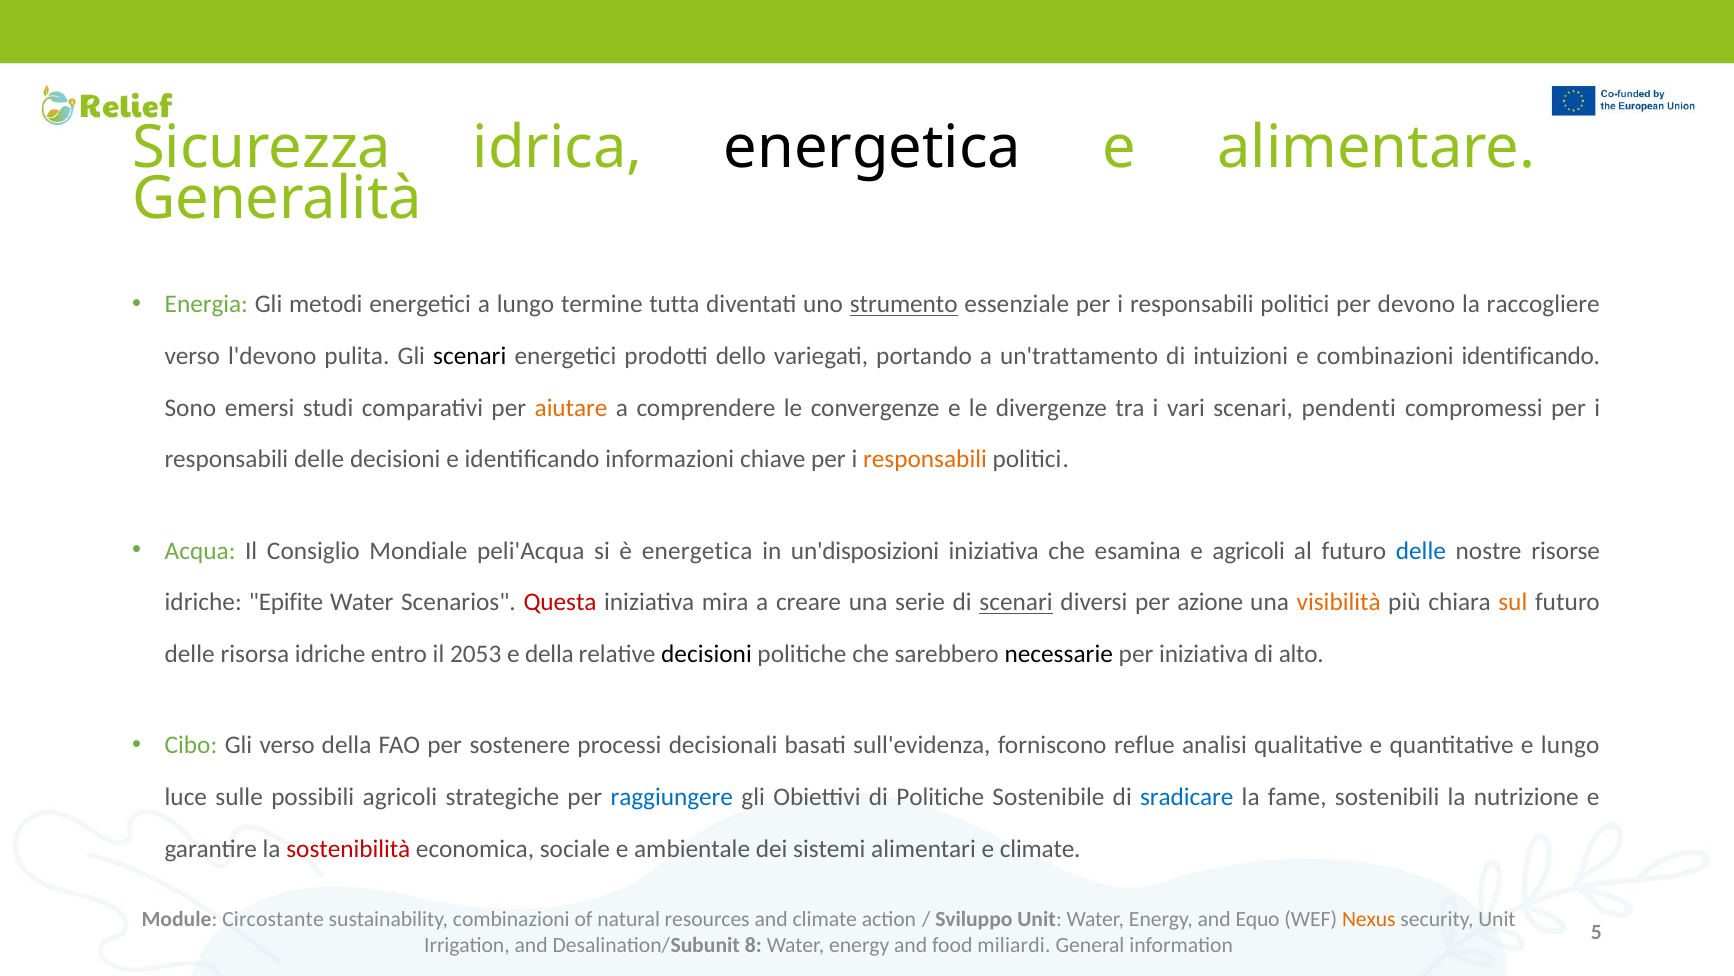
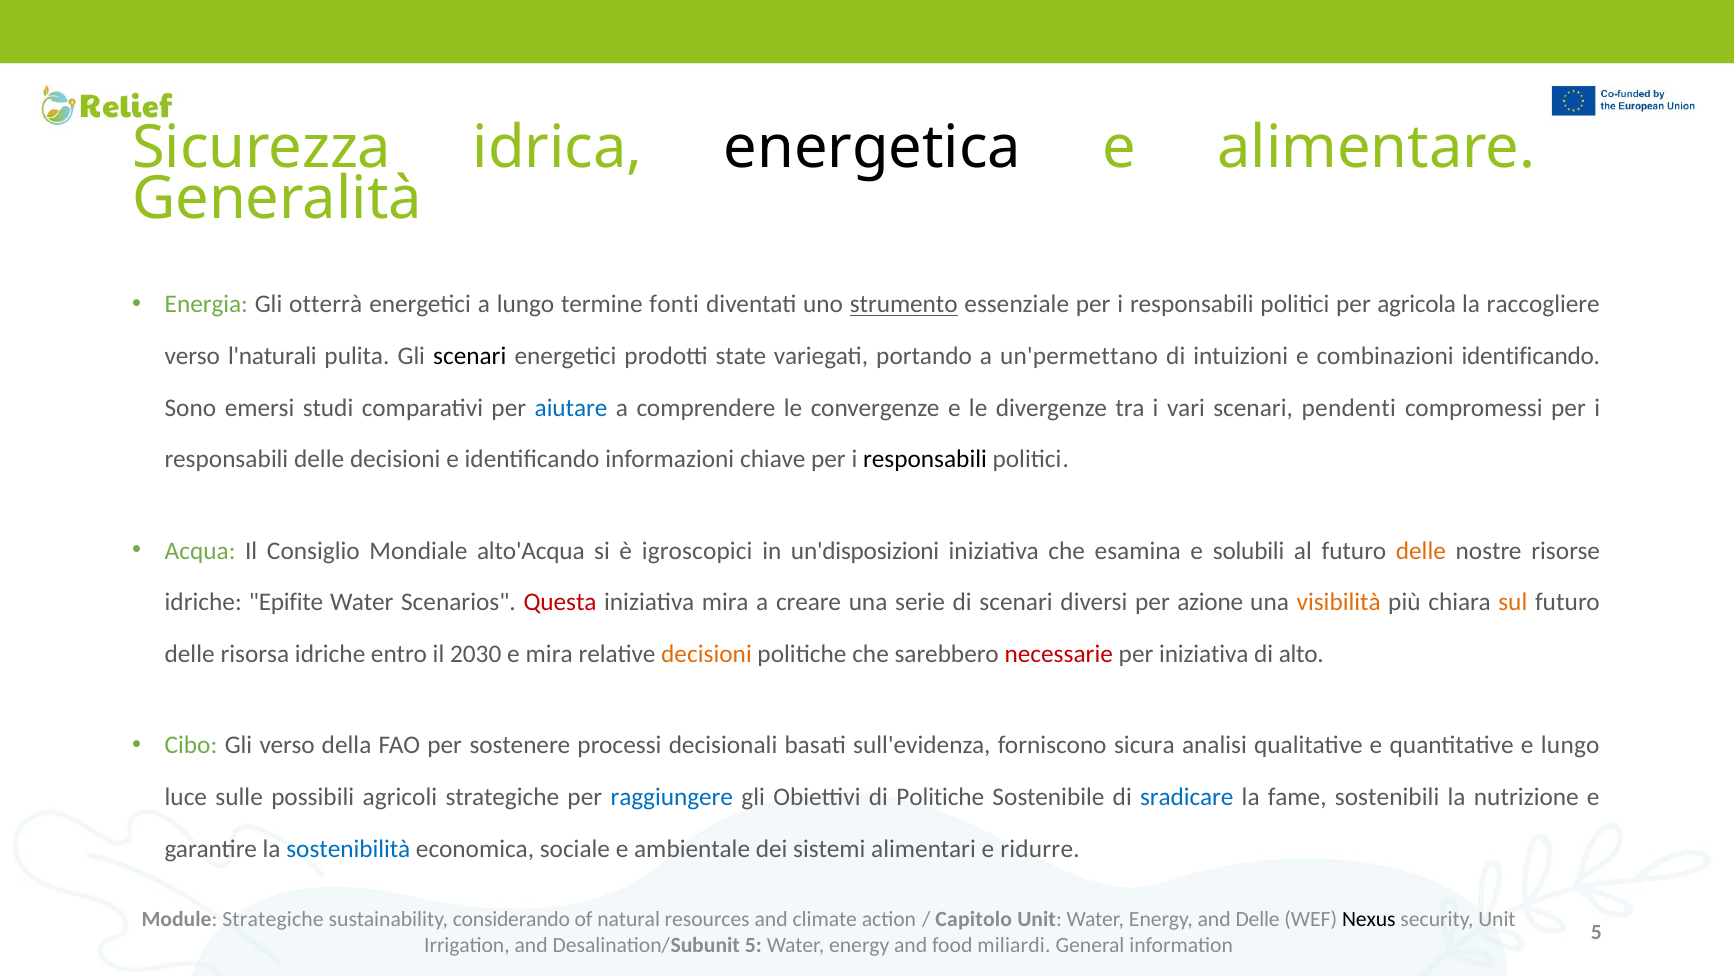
metodi: metodi -> otterrà (326, 304)
tutta: tutta -> fonti (674, 304)
devono: devono -> agricola (1417, 304)
l'devono: l'devono -> l'naturali (272, 356)
dello: dello -> state (741, 356)
un'trattamento: un'trattamento -> un'permettano (1079, 356)
aiutare colour: orange -> blue (571, 408)
responsabili colour: orange -> black (925, 459)
peli'Acqua: peli'Acqua -> alto'Acqua (531, 551)
è energetica: energetica -> igroscopici (697, 551)
e agricoli: agricoli -> solubili (1249, 551)
delle colour: blue -> orange (1421, 551)
scenari underline: present -> none (1016, 602)
2053: 2053 -> 2030 (476, 654)
e della: della -> mira (549, 654)
decisioni colour: black -> orange (706, 654)
necessarie colour: black -> red (1059, 654)
reflue: reflue -> sicura (1144, 745)
sostenibilità colour: red -> blue (348, 848)
e climate: climate -> ridurre (1040, 848)
Module Circostante: Circostante -> Strategiche (273, 918)
sustainability combinazioni: combinazioni -> considerando (511, 918)
Sviluppo: Sviluppo -> Capitolo (974, 918)
and Equo: Equo -> Delle (1258, 918)
Nexus colour: orange -> black (1369, 918)
Desalination/Subunit 8: 8 -> 5 (753, 944)
